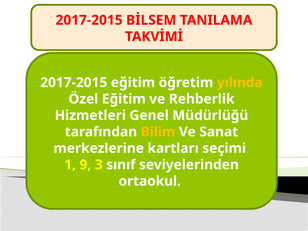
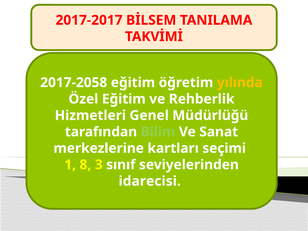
2017-2015: 2017-2015 -> 2017-2017 (89, 20)
2017-2015: 2017-2015 -> 2017-2058 (74, 83)
Bilim colour: yellow -> light green (158, 132)
9: 9 -> 8 (85, 165)
ortaokul: ortaokul -> idarecisi (150, 181)
